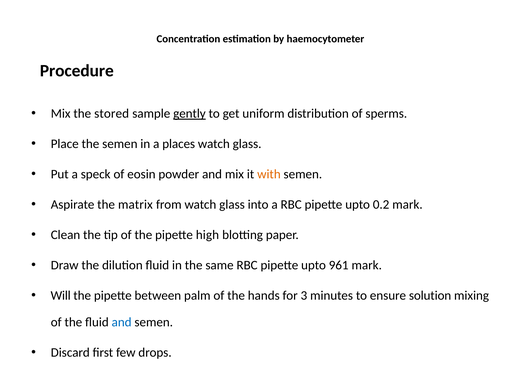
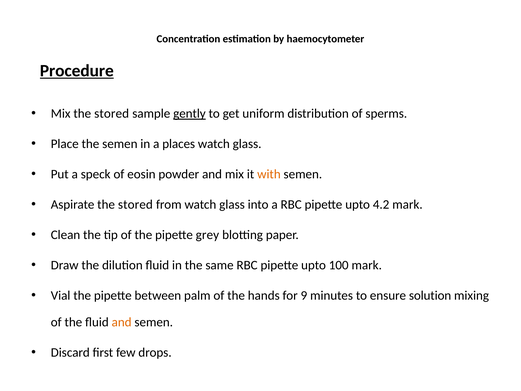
Procedure underline: none -> present (77, 71)
Aspirate the matrix: matrix -> stored (135, 204)
0.2: 0.2 -> 4.2 (381, 204)
high: high -> grey (207, 235)
961: 961 -> 100 (339, 265)
Will: Will -> Vial (61, 295)
3: 3 -> 9 (304, 295)
and colour: blue -> orange (122, 322)
